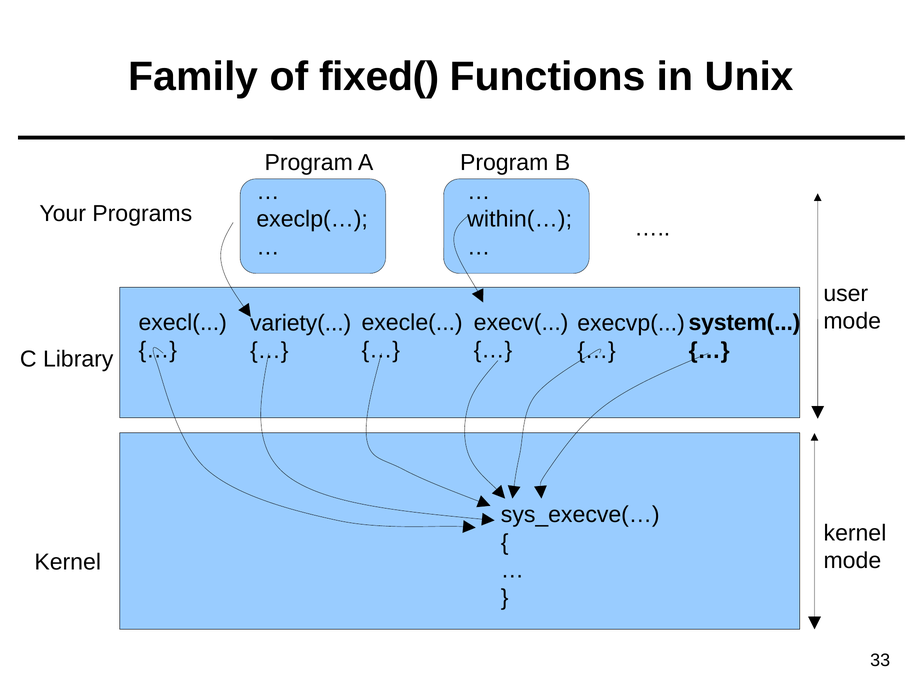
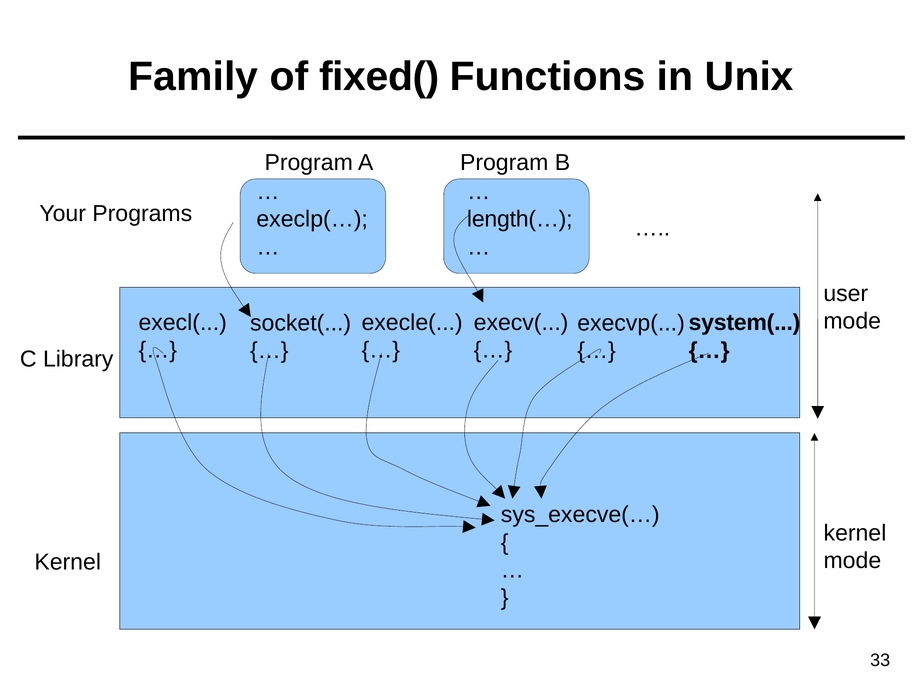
within(…: within(… -> length(… (520, 219)
variety(: variety( -> socket( (301, 323)
